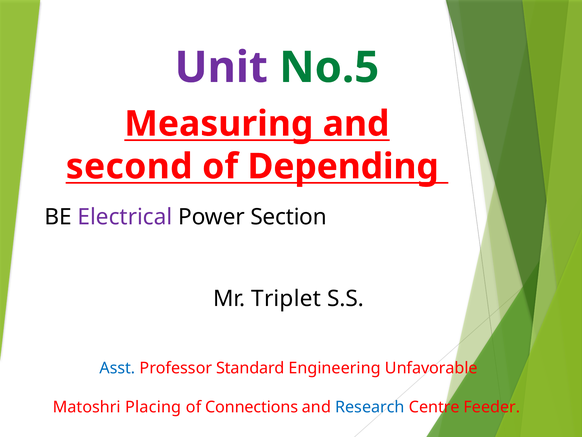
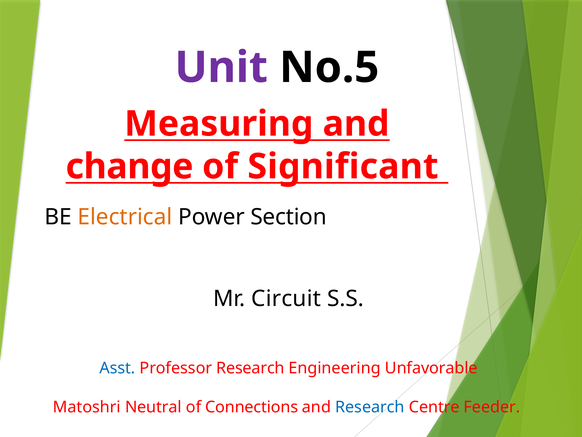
No.5 colour: green -> black (329, 67)
second: second -> change (130, 166)
Depending: Depending -> Significant (343, 166)
Electrical colour: purple -> orange (125, 217)
Triplet: Triplet -> Circuit (286, 298)
Professor Standard: Standard -> Research (250, 368)
Placing: Placing -> Neutral (153, 407)
